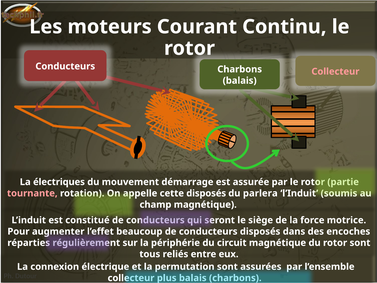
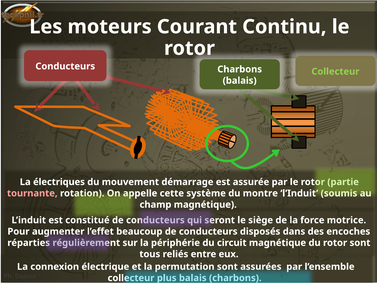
Collecteur colour: pink -> light green (335, 71)
cette disposés: disposés -> système (206, 193)
parlera: parlera -> montre (260, 193)
